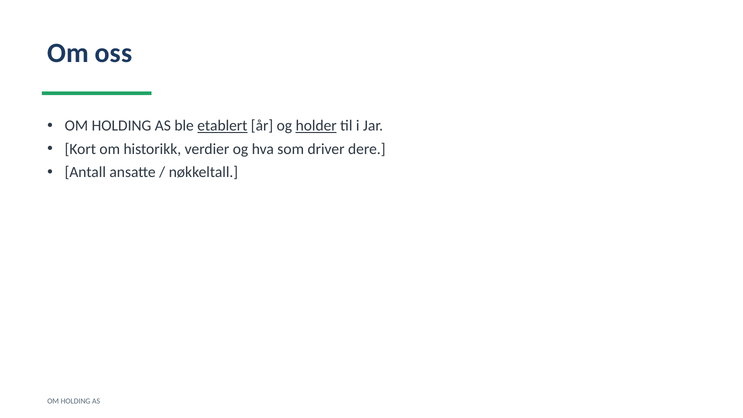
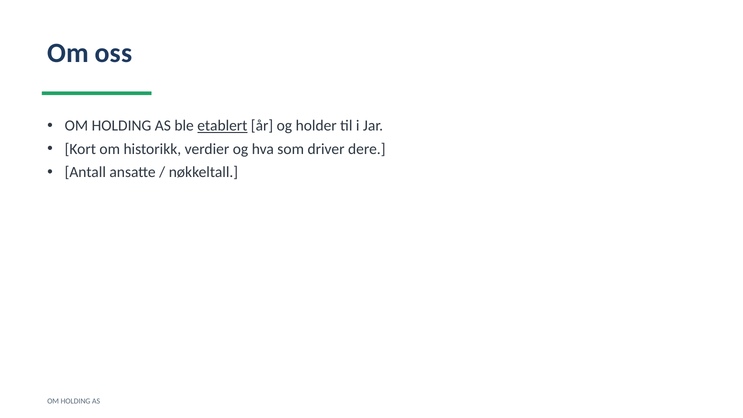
holder underline: present -> none (316, 126)
